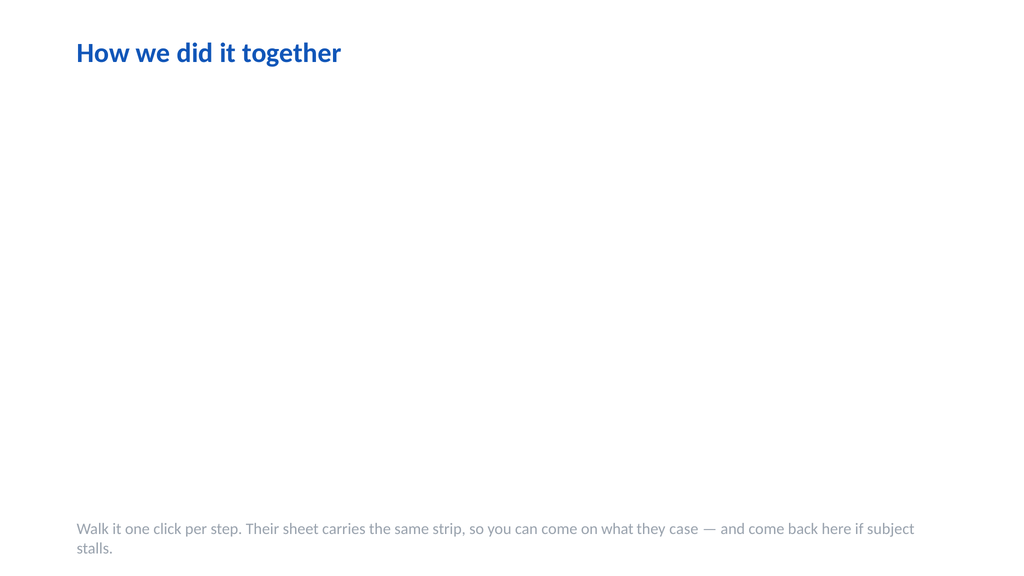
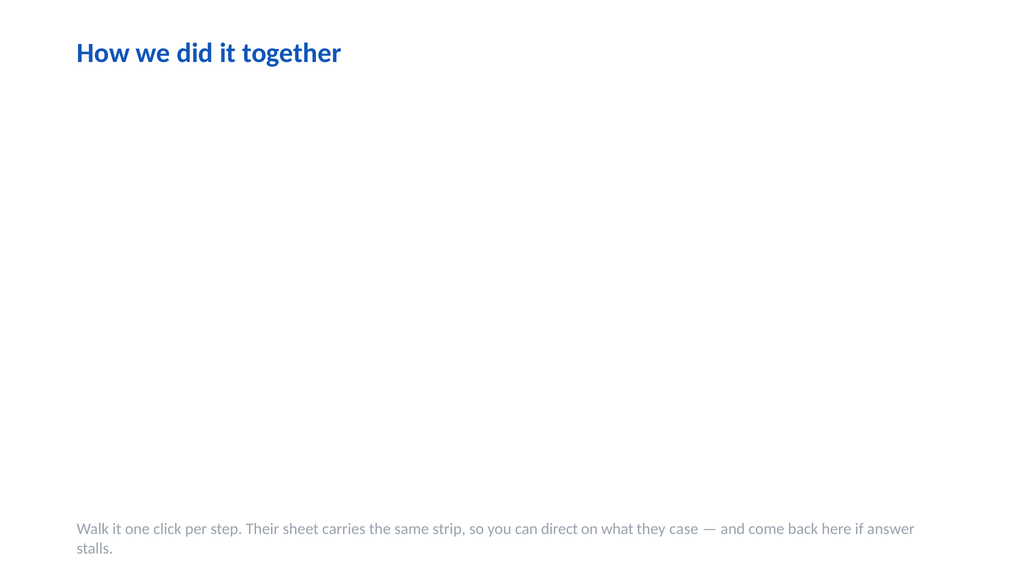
can come: come -> direct (560, 529)
subject: subject -> answer (891, 529)
